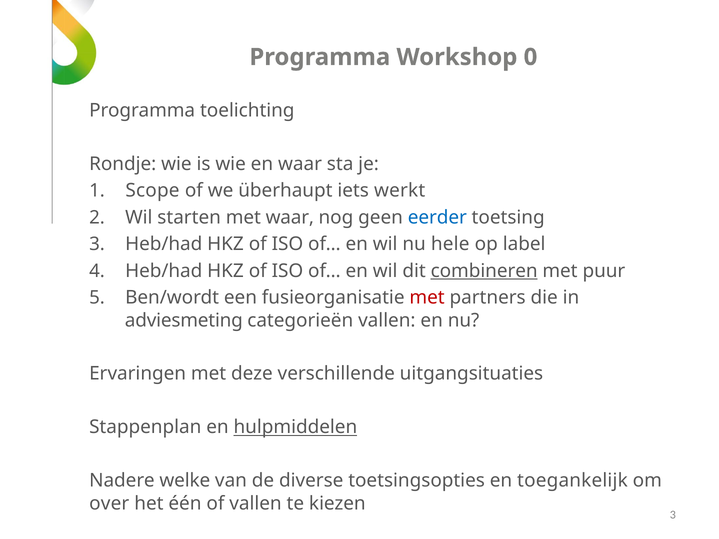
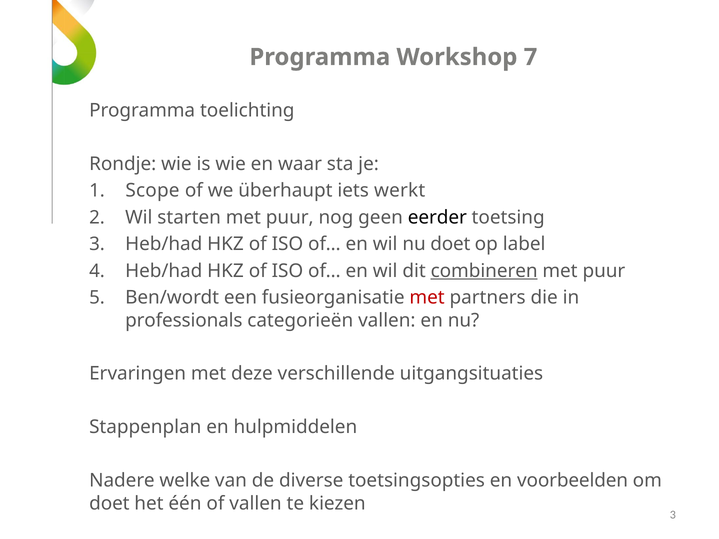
0: 0 -> 7 (530, 57)
starten met waar: waar -> puur (290, 217)
eerder colour: blue -> black (437, 217)
nu hele: hele -> doet (450, 244)
adviesmeting: adviesmeting -> professionals (184, 320)
hulpmiddelen underline: present -> none (295, 427)
toegankelijk: toegankelijk -> voorbeelden (573, 481)
over: over -> doet (109, 504)
